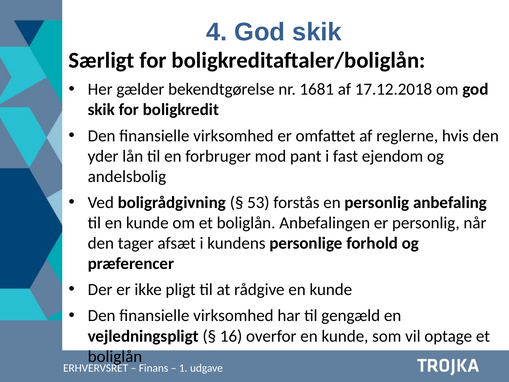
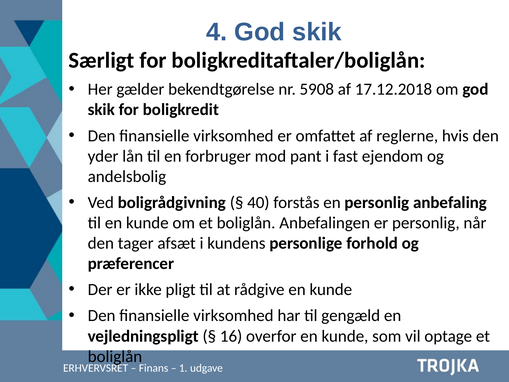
1681: 1681 -> 5908 (317, 89)
53: 53 -> 40 (258, 202)
